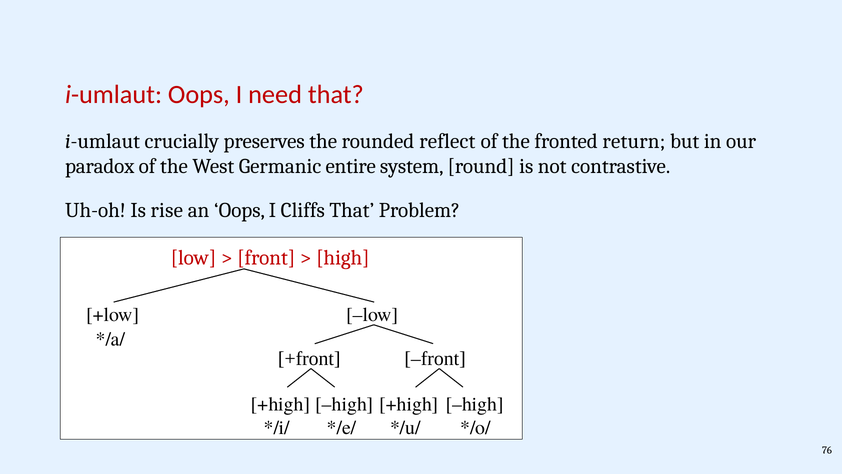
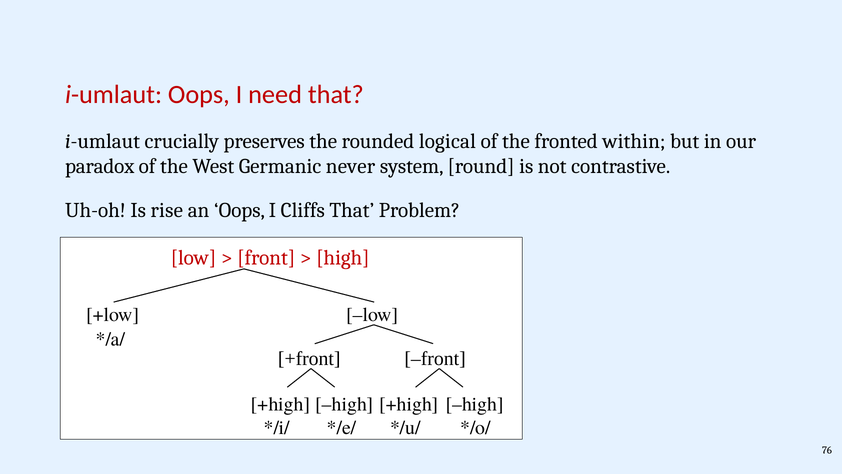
reflect: reflect -> logical (447, 141)
return: return -> within (634, 141)
entire: entire -> never (350, 166)
